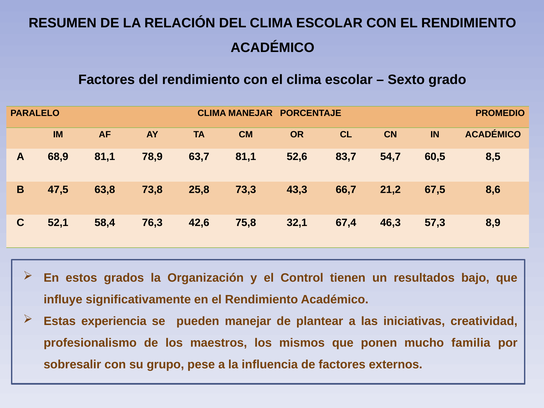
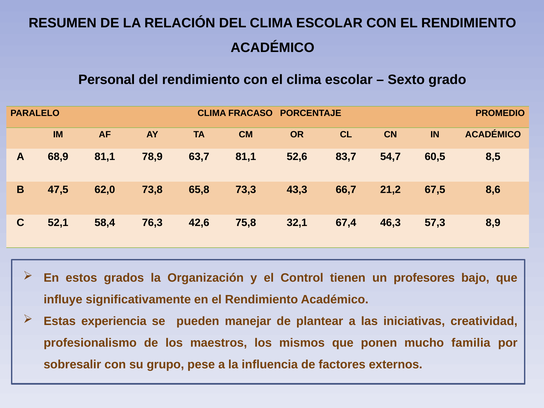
Factores: Factores -> Personal (107, 80)
CLIMA MANEJAR: MANEJAR -> FRACASO (250, 113)
63,8: 63,8 -> 62,0 (105, 190)
25,8: 25,8 -> 65,8 (199, 190)
resultados: resultados -> profesores (424, 278)
